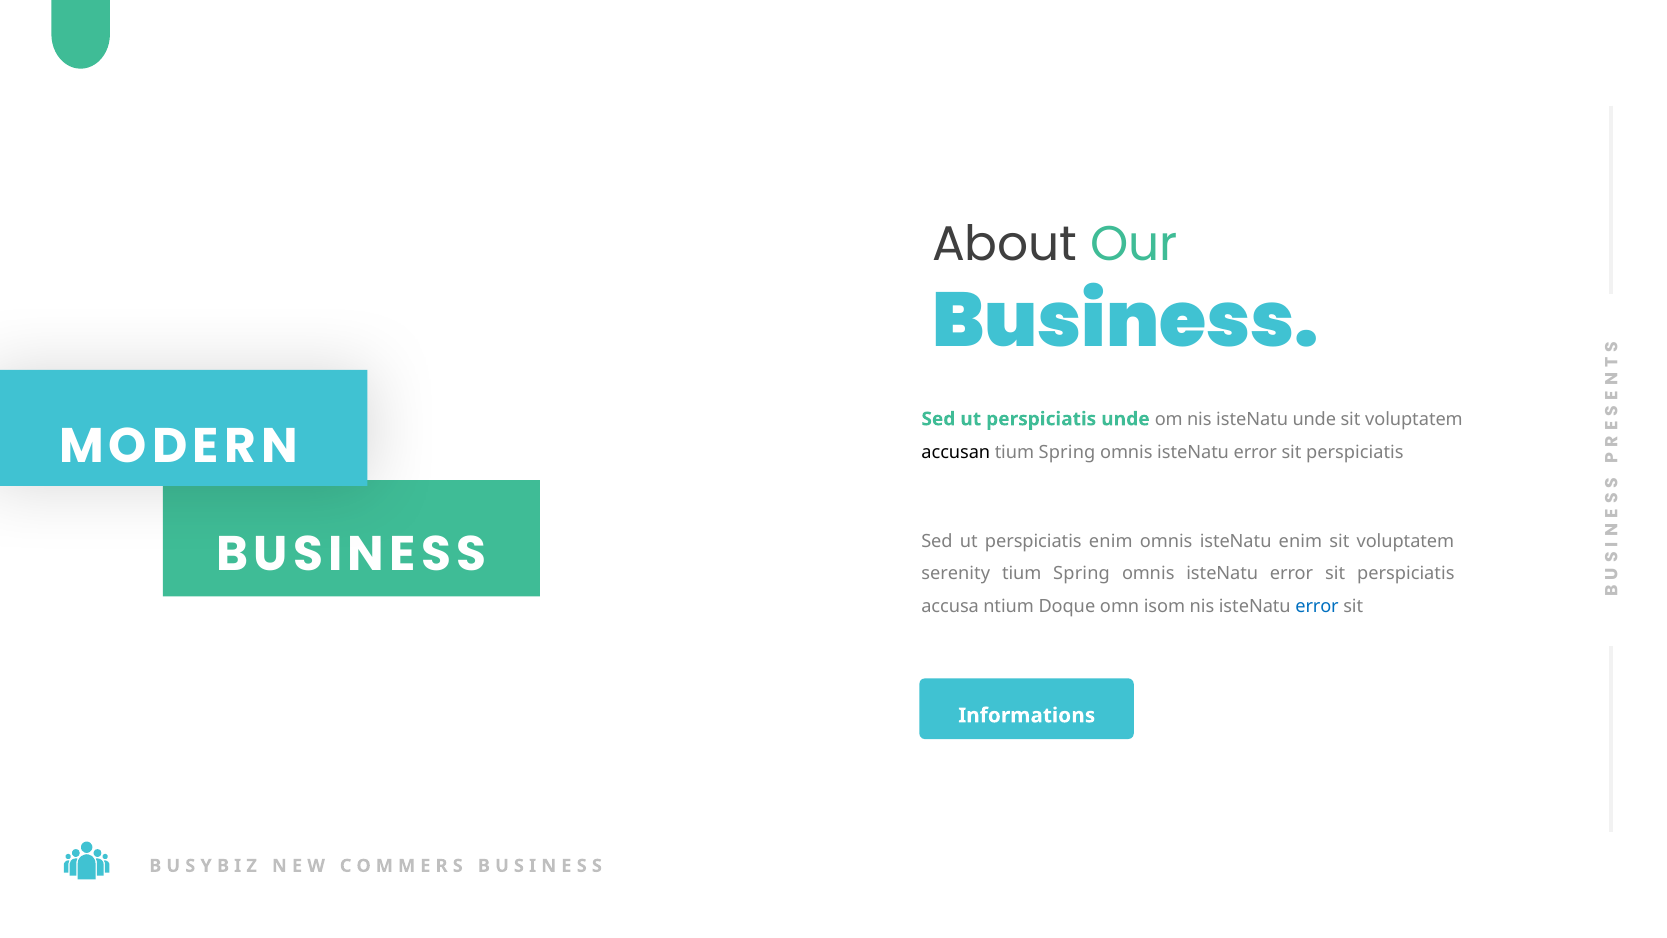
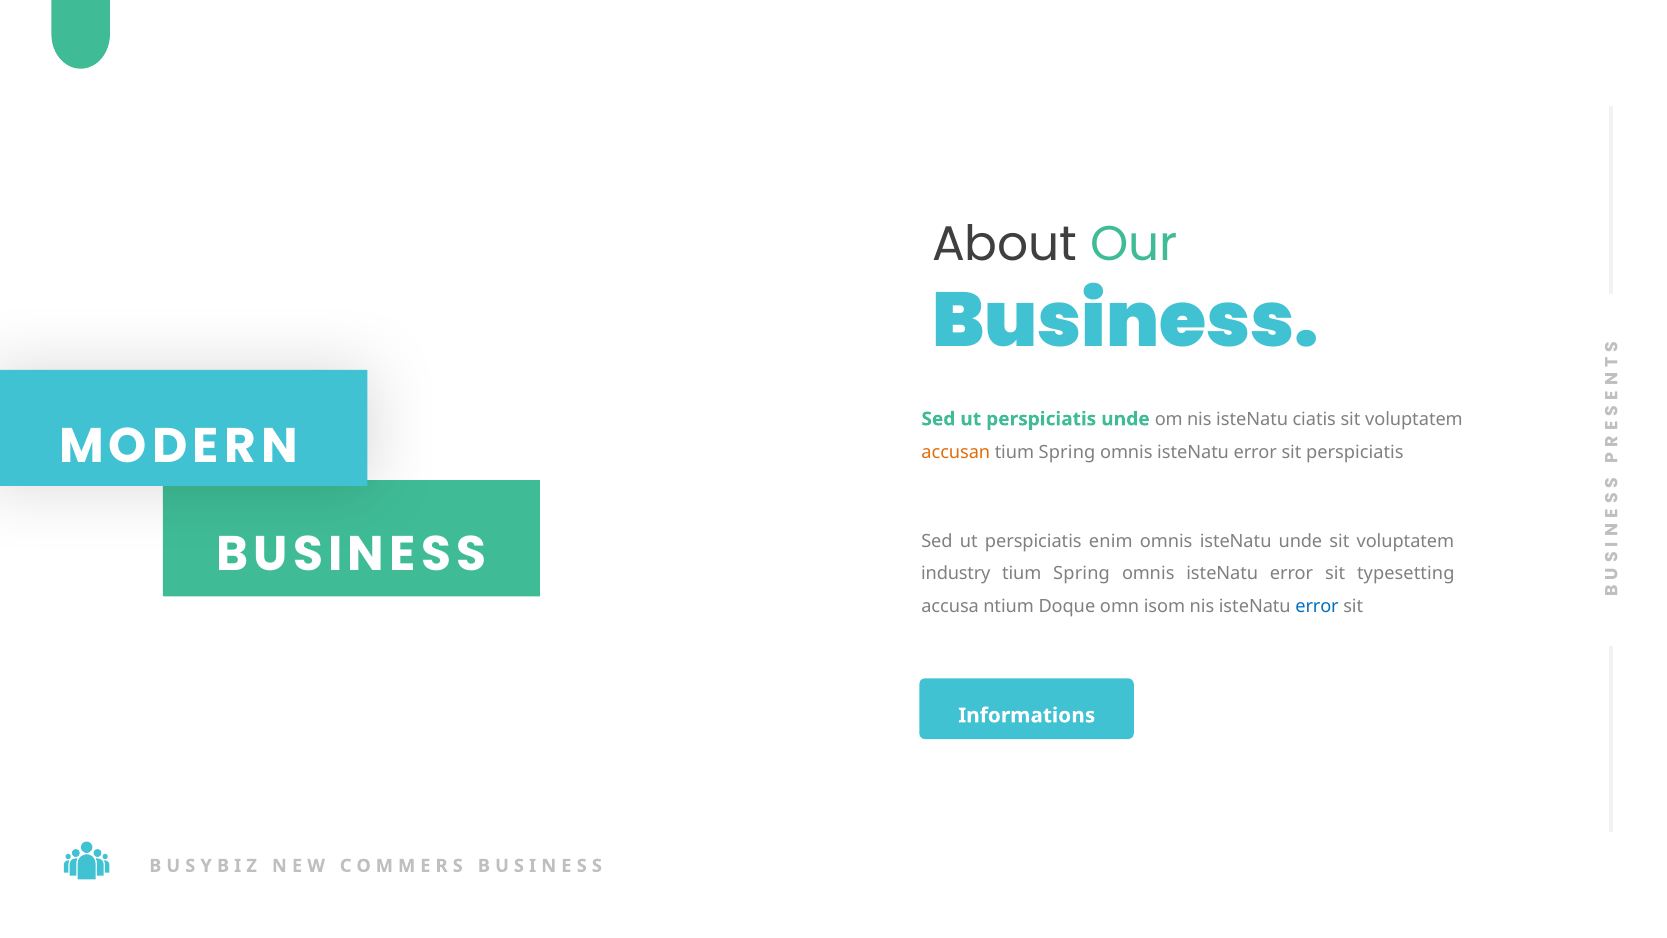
isteNatu unde: unde -> ciatis (1314, 419)
accusan colour: black -> orange (956, 452)
isteNatu enim: enim -> unde (1300, 541)
serenity: serenity -> industry (956, 574)
perspiciatis: perspiciatis -> typesetting (1406, 574)
